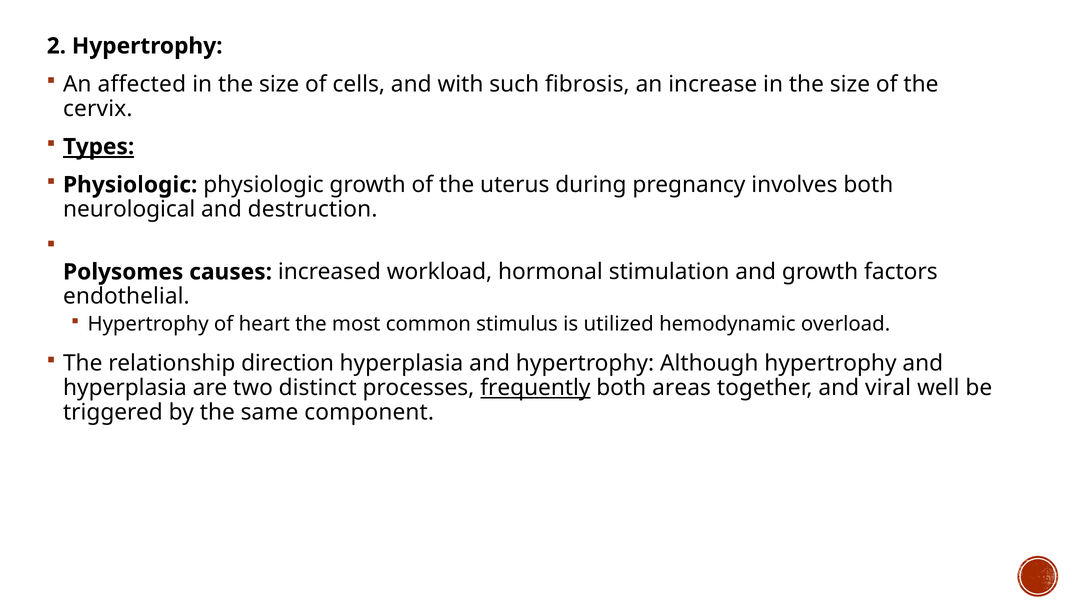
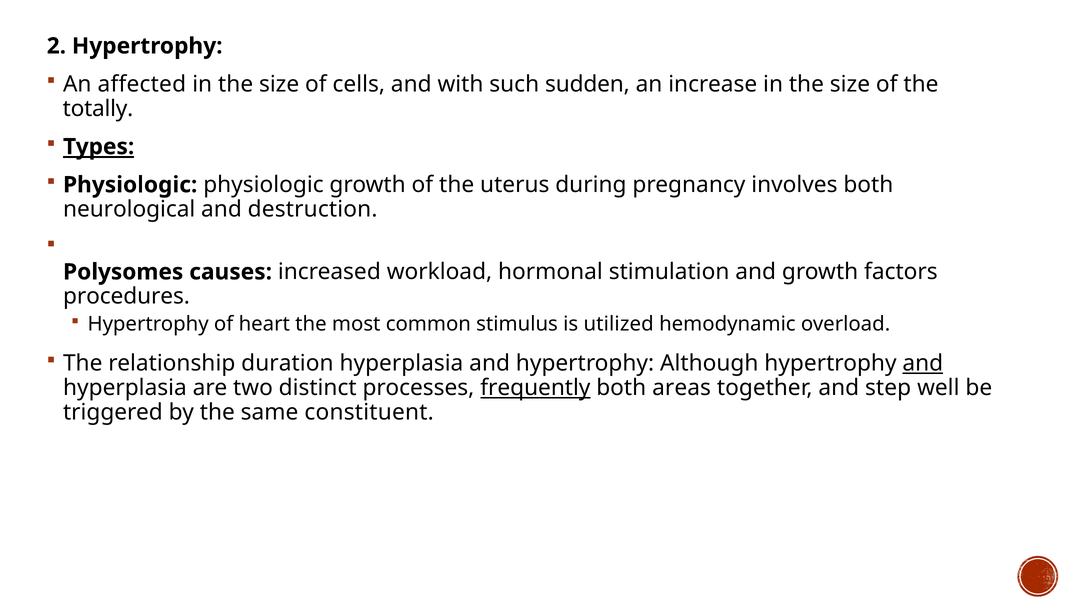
fibrosis: fibrosis -> sudden (587, 84)
cervix: cervix -> totally (98, 109)
endothelial: endothelial -> procedures (126, 296)
direction: direction -> duration (287, 363)
and underline: none -> present (923, 363)
viral: viral -> step (888, 388)
component: component -> constituent (369, 412)
